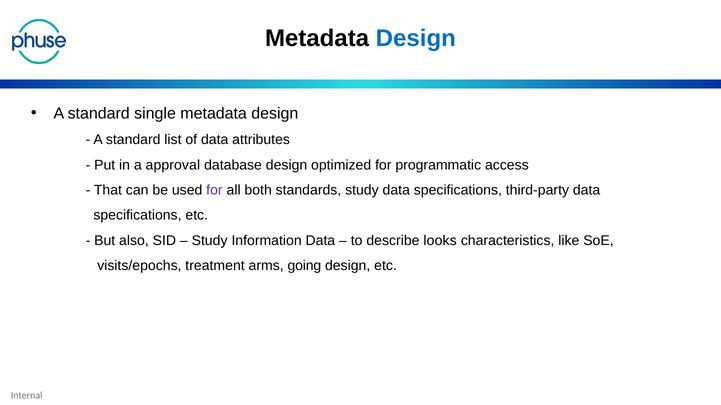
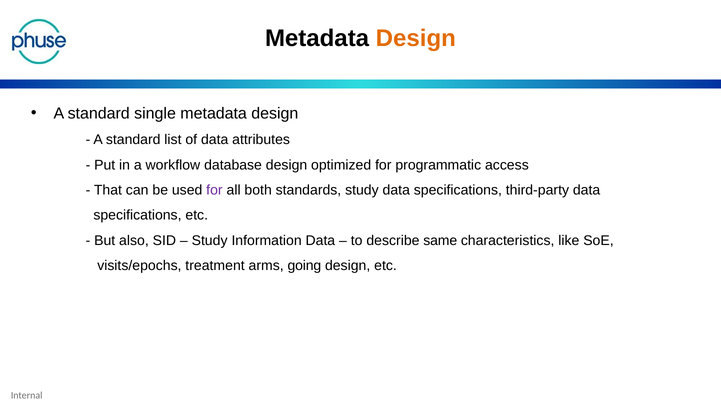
Design colour: blue -> orange (416, 38)
approval: approval -> workflow (173, 165)
looks: looks -> same (440, 241)
